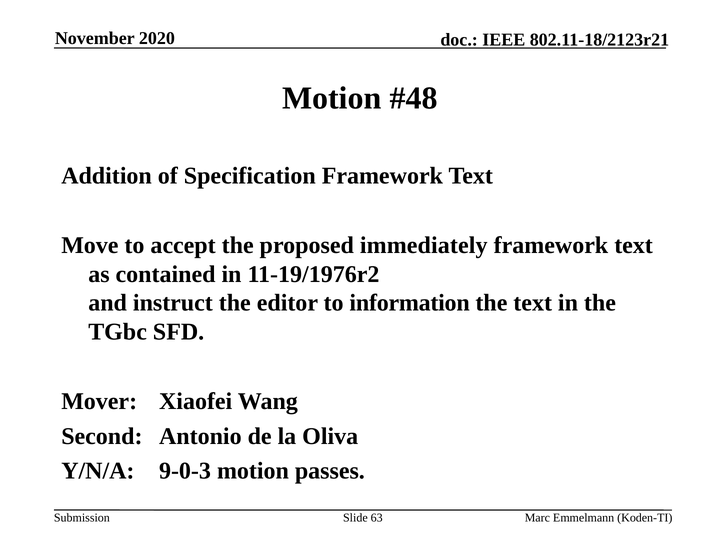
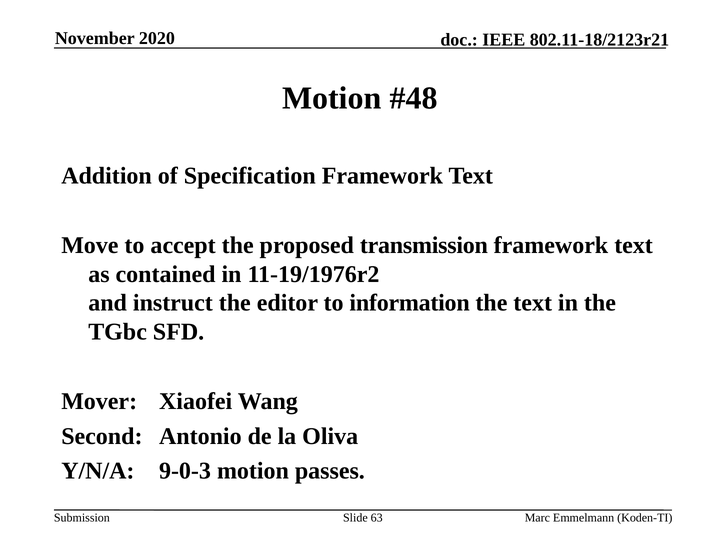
immediately: immediately -> transmission (424, 245)
